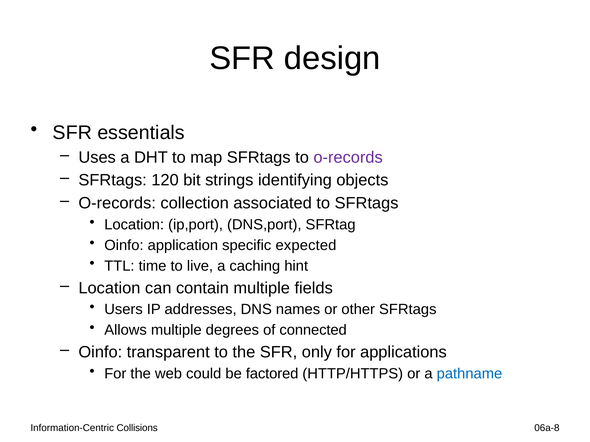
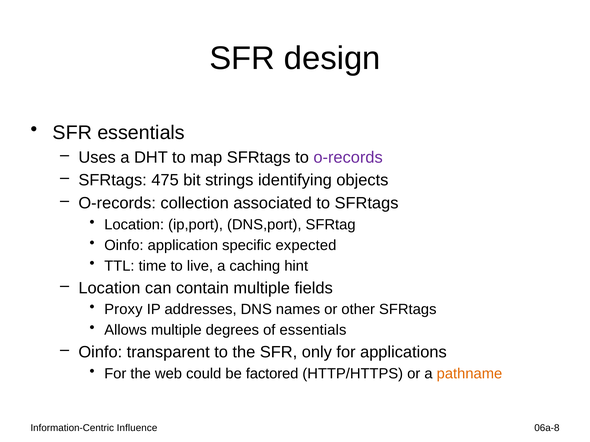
120: 120 -> 475 (165, 180)
Users: Users -> Proxy (123, 310)
of connected: connected -> essentials (313, 330)
pathname colour: blue -> orange (469, 374)
Collisions: Collisions -> Influence (137, 428)
